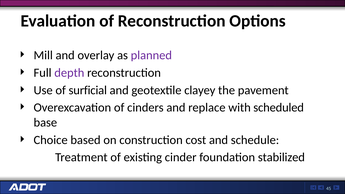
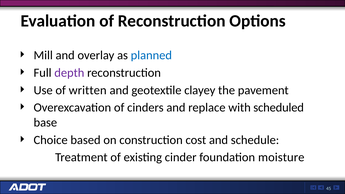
planned colour: purple -> blue (151, 55)
surficial: surficial -> written (88, 90)
stabilized: stabilized -> moisture (281, 157)
